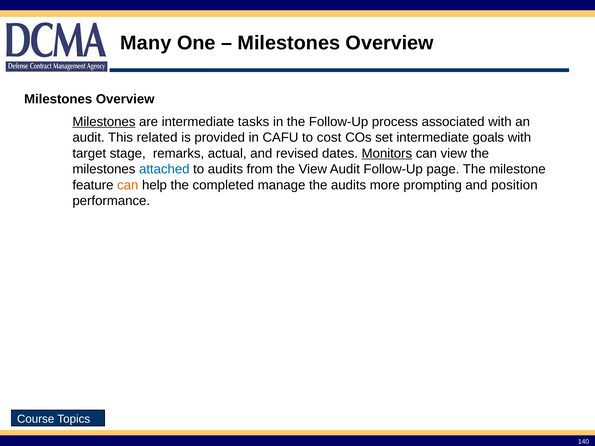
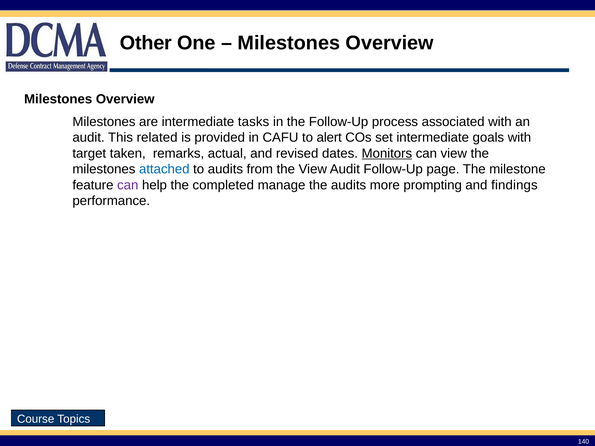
Many: Many -> Other (146, 43)
Milestones underline: present -> none (104, 122)
cost: cost -> alert (329, 138)
stage: stage -> taken (128, 153)
can colour: orange -> purple (128, 185)
position: position -> findings (514, 185)
